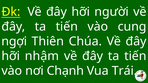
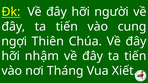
Chạnh: Chạnh -> Tháng (65, 71)
Trái: Trái -> Xiết (124, 71)
